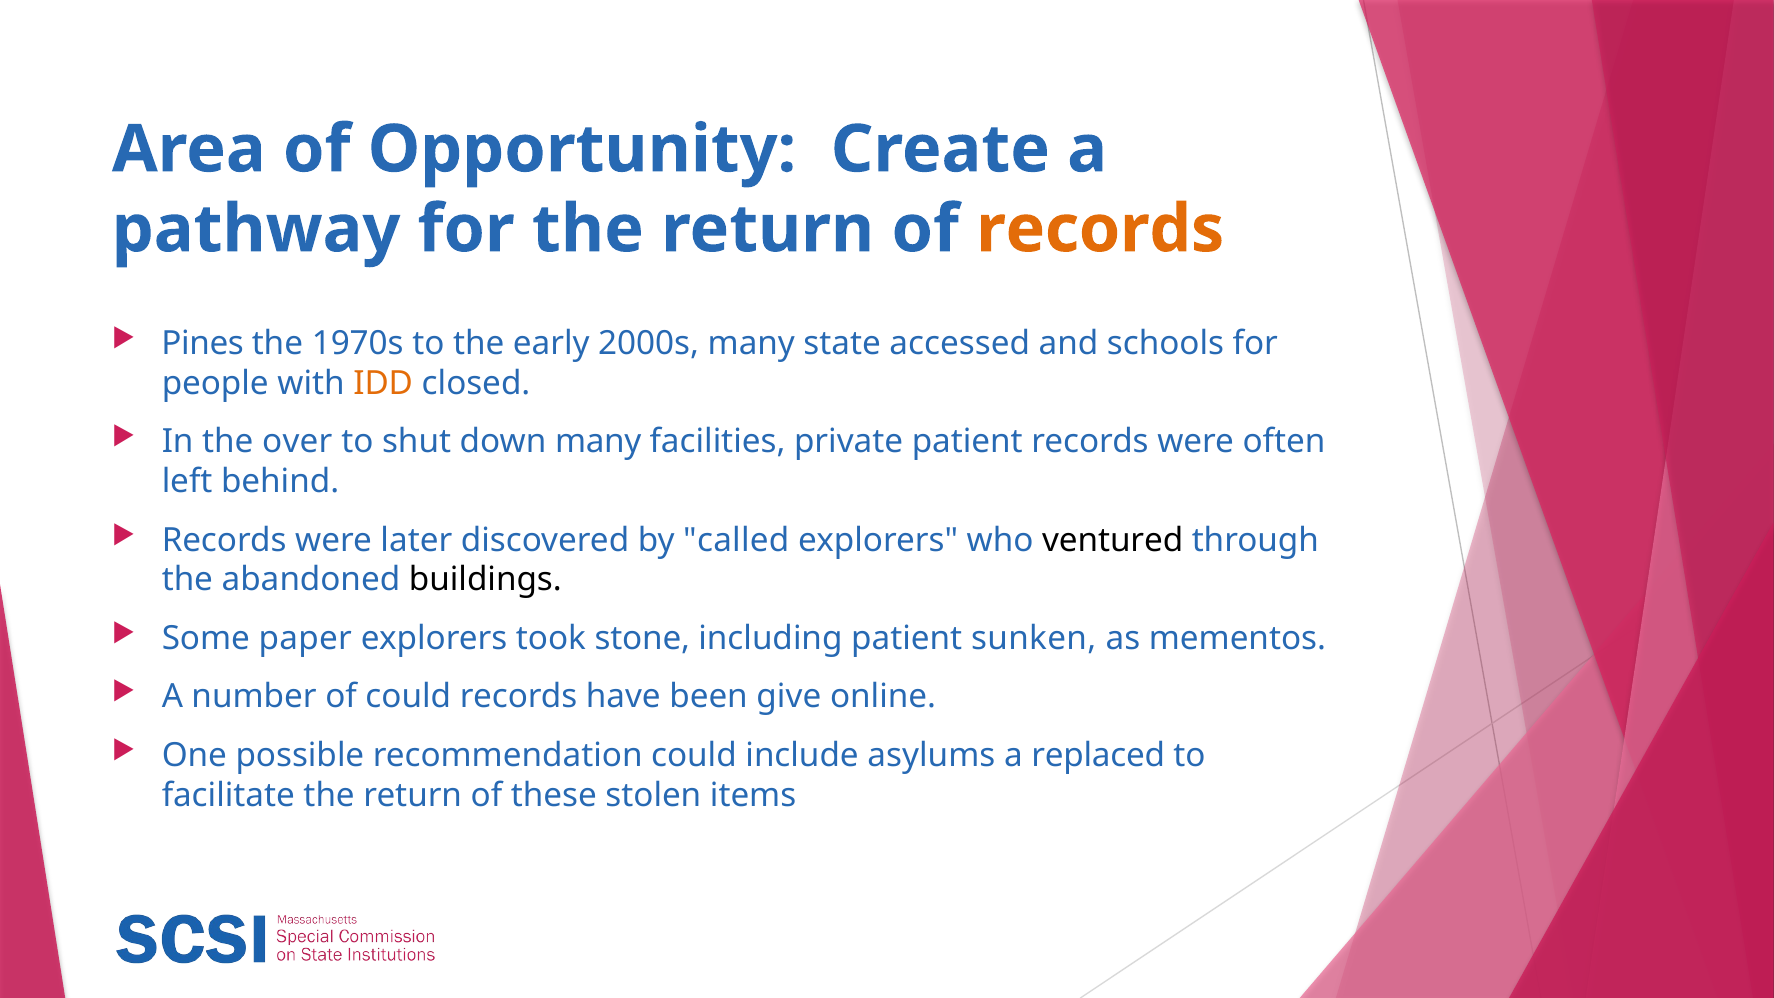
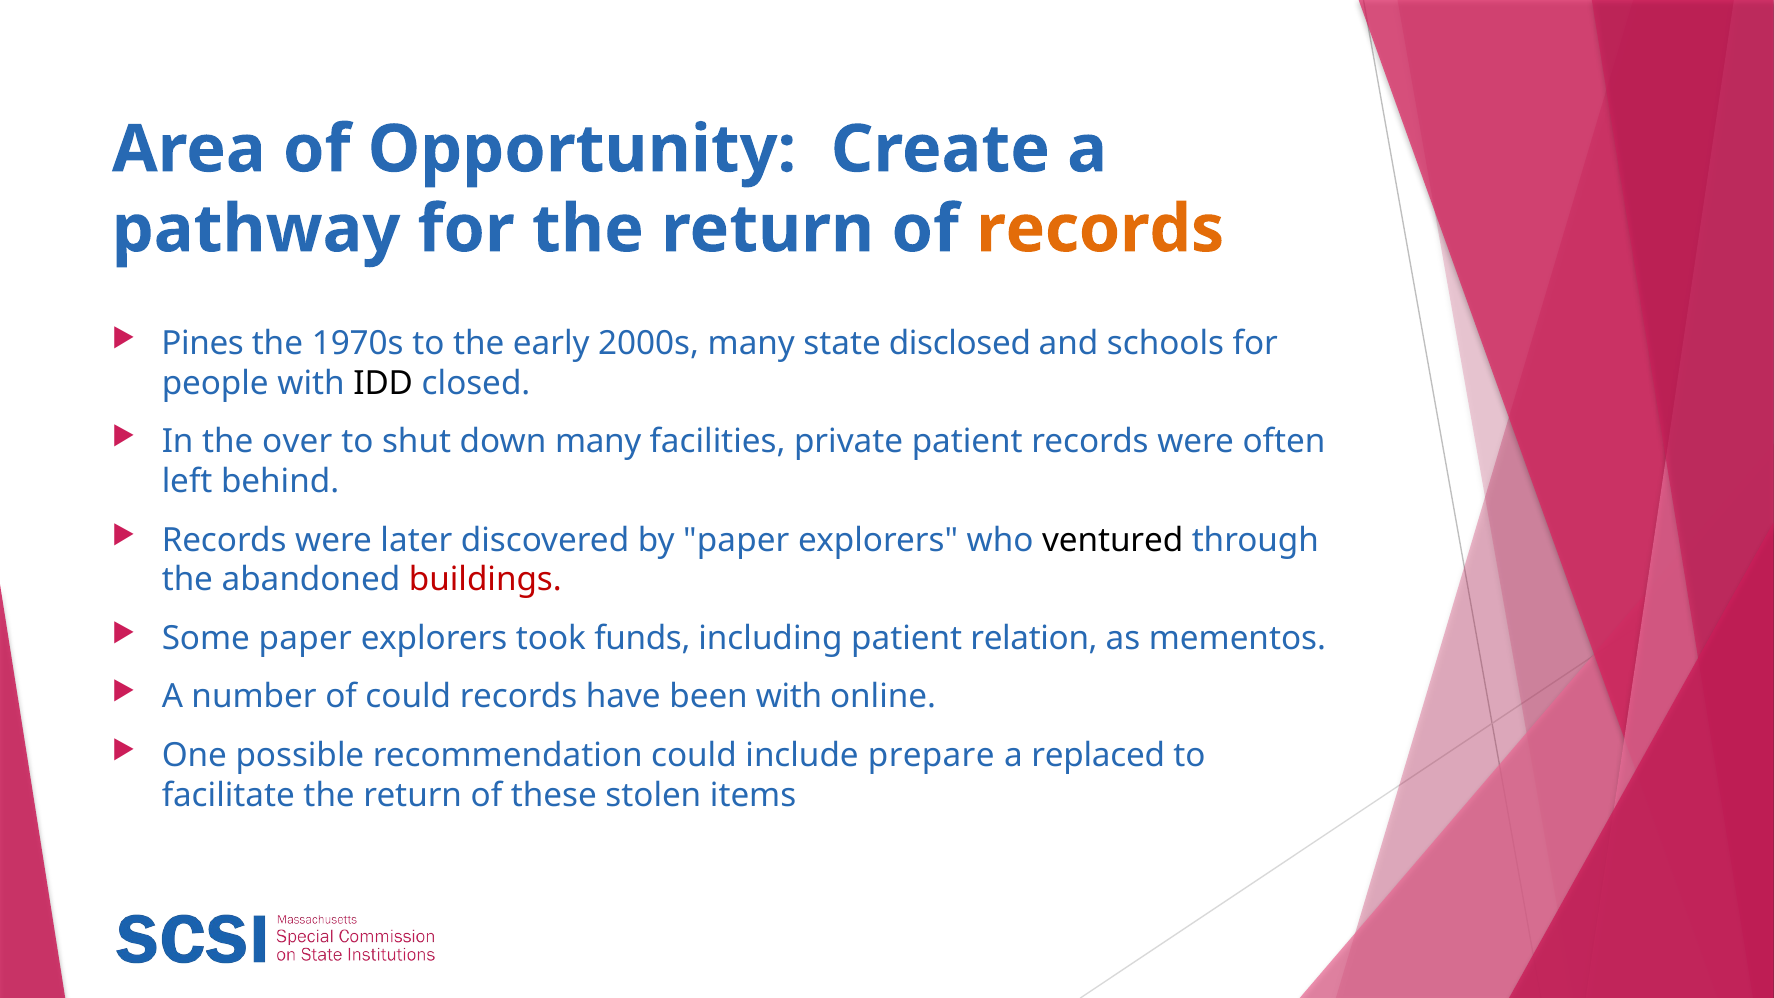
accessed: accessed -> disclosed (960, 343)
IDD colour: orange -> black (383, 383)
by called: called -> paper (736, 540)
buildings colour: black -> red (485, 580)
stone: stone -> funds (642, 638)
sunken: sunken -> relation (1034, 638)
been give: give -> with (789, 697)
asylums: asylums -> prepare (931, 755)
